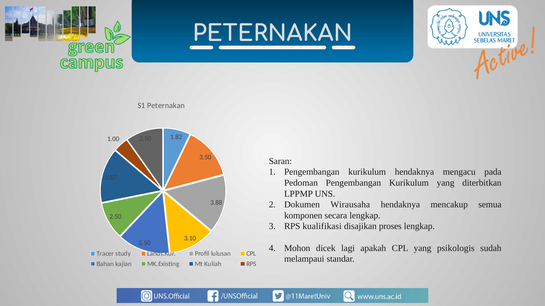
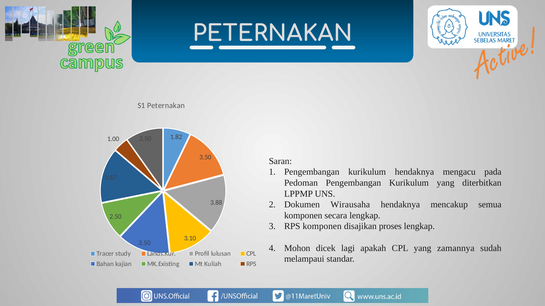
RPS kualifikasi: kualifikasi -> komponen (322, 227)
psikologis: psikologis -> zamannya (456, 249)
